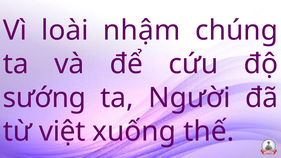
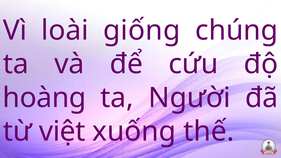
nhậm: nhậm -> giống (142, 30)
sướng: sướng -> hoàng (44, 98)
